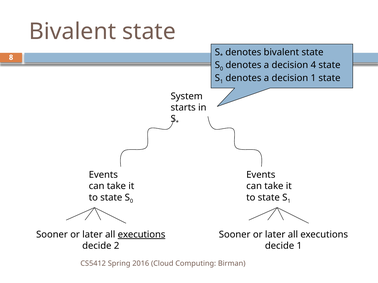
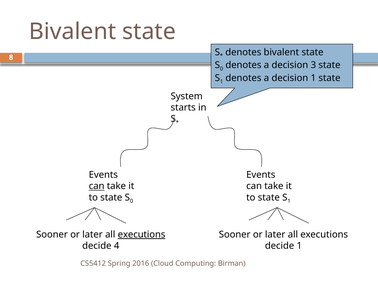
4: 4 -> 3 (313, 65)
can underline: none -> present (97, 186)
2: 2 -> 4 (117, 246)
